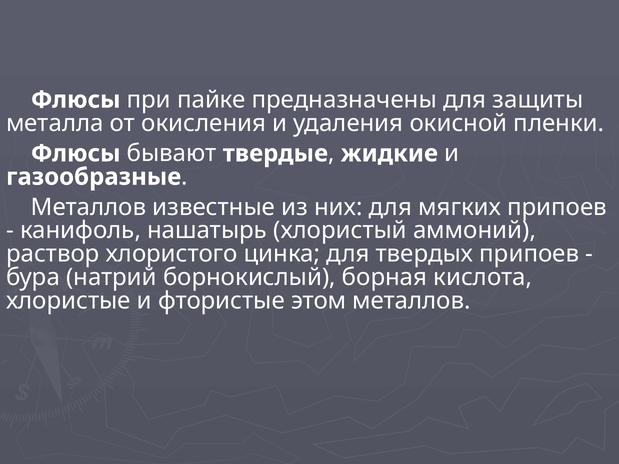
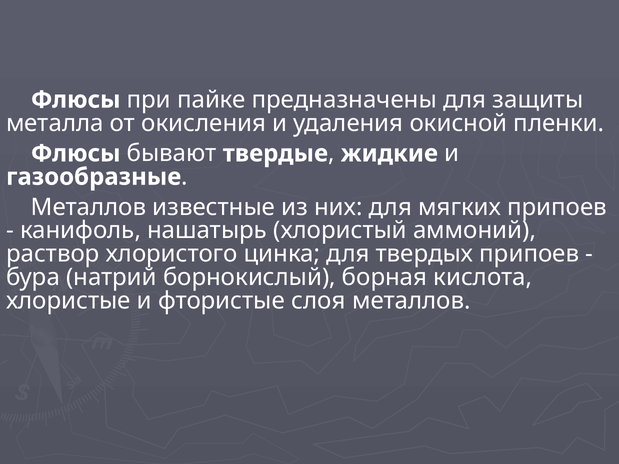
этом: этом -> слоя (318, 301)
